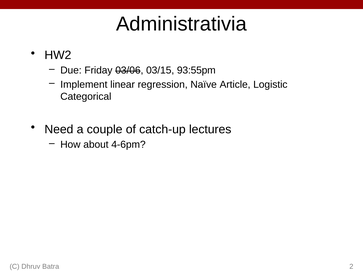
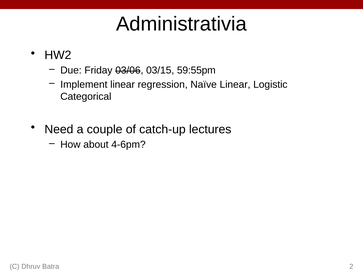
93:55pm: 93:55pm -> 59:55pm (196, 70)
Naïve Article: Article -> Linear (235, 85)
